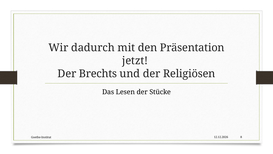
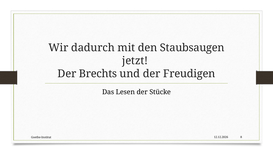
Präsentation: Präsentation -> Staubsaugen (192, 47)
Religiösen: Religiösen -> Freudigen (189, 73)
